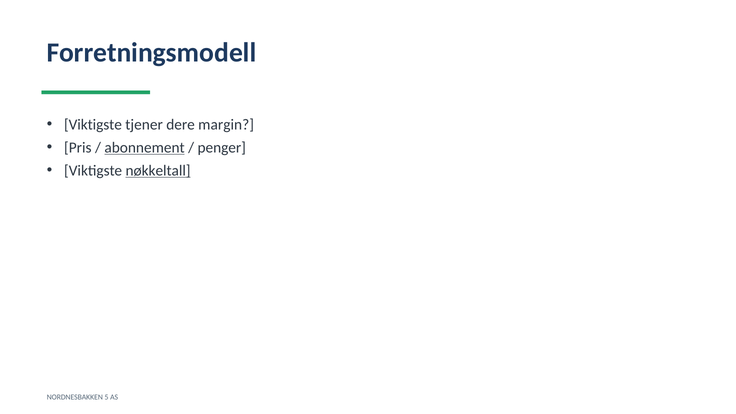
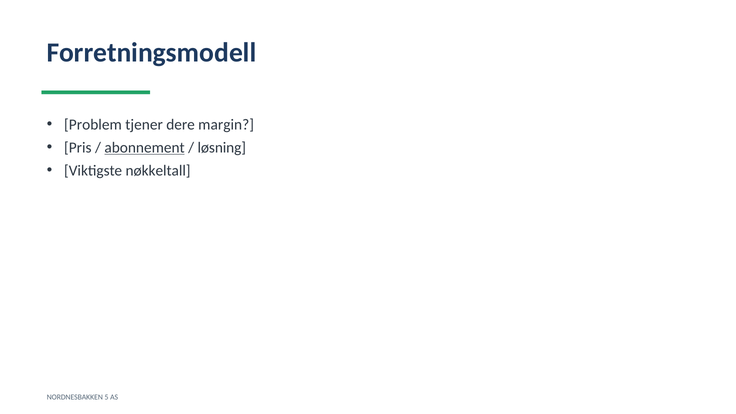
Viktigste: Viktigste -> Problem (93, 125)
penger: penger -> løsning (222, 148)
nøkkeltall underline: present -> none (158, 171)
